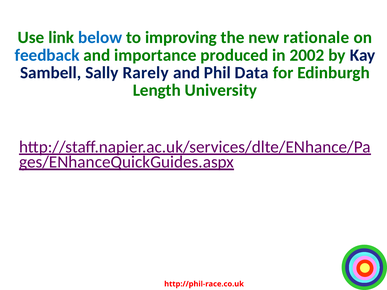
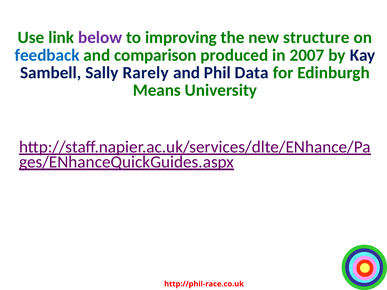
below colour: blue -> purple (100, 38)
rationale: rationale -> structure (316, 38)
importance: importance -> comparison (155, 55)
2002: 2002 -> 2007 (307, 55)
Length: Length -> Means (157, 90)
